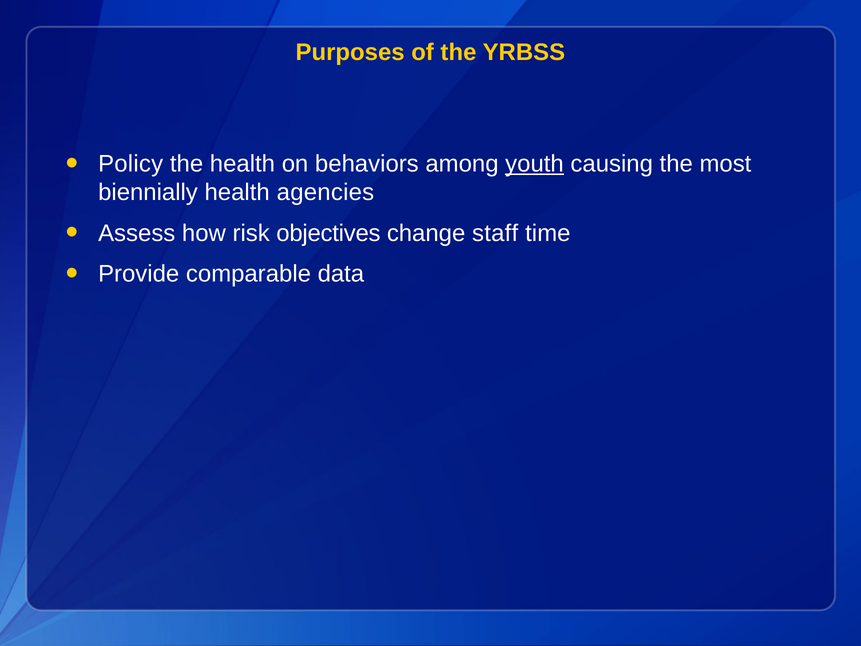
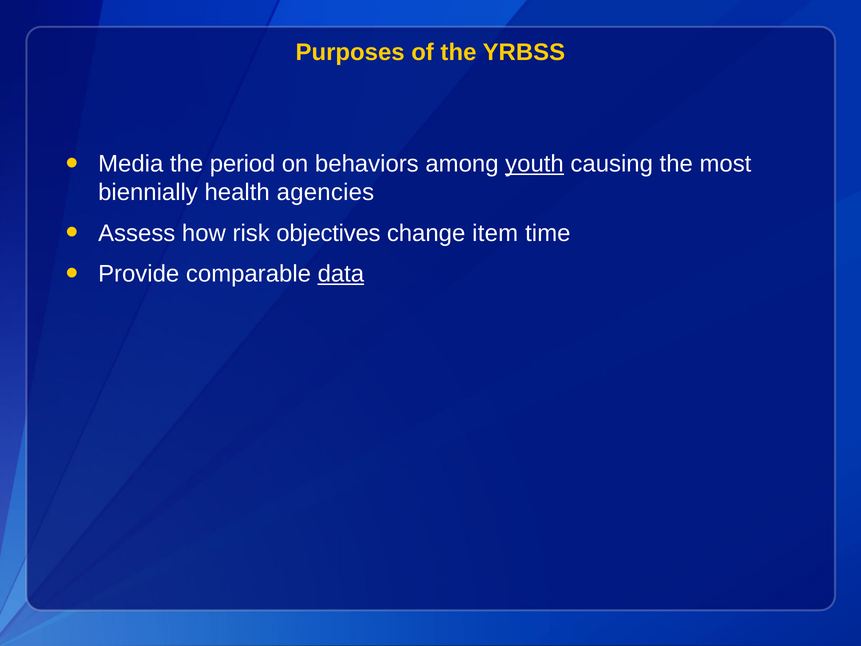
Policy: Policy -> Media (131, 164)
the health: health -> period (243, 164)
staff: staff -> item (495, 233)
data underline: none -> present (341, 274)
